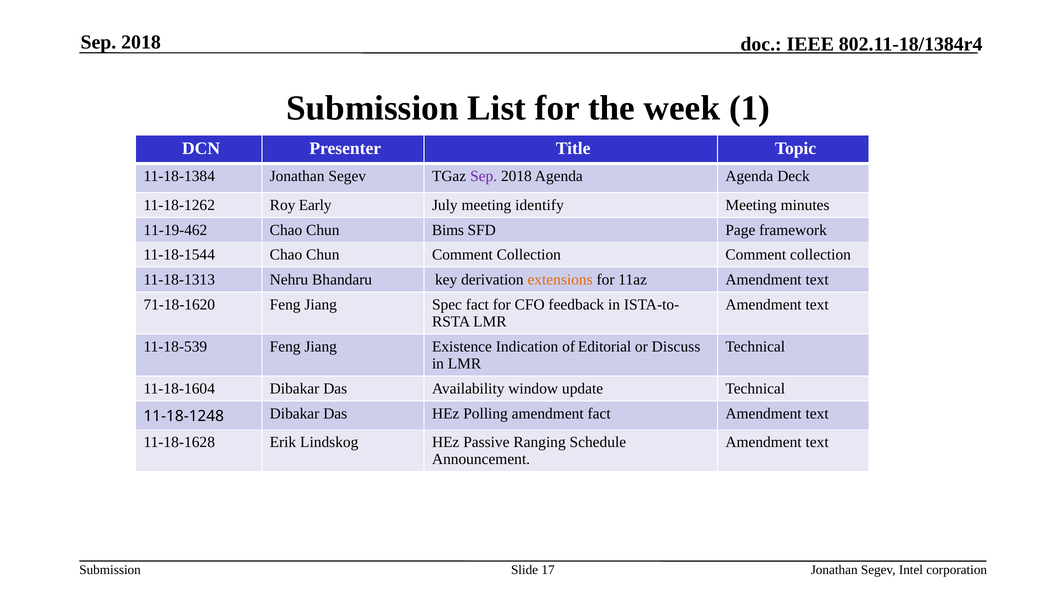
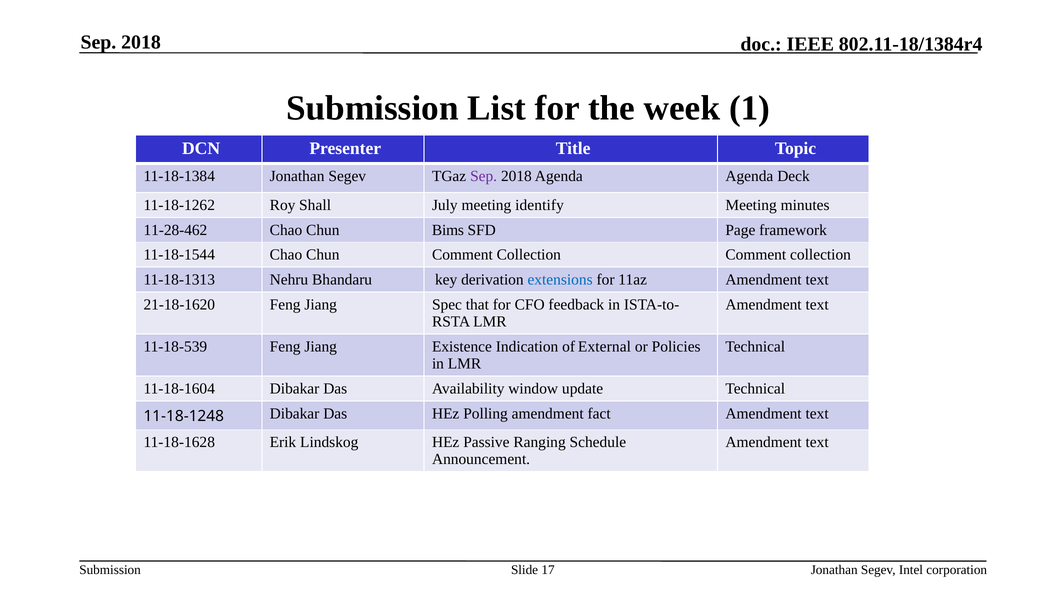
Early: Early -> Shall (315, 205)
11-19-462: 11-19-462 -> 11-28-462 (175, 230)
extensions colour: orange -> blue (560, 280)
71-18-1620: 71-18-1620 -> 21-18-1620 (179, 305)
Spec fact: fact -> that (477, 305)
Editorial: Editorial -> External (604, 347)
Discuss: Discuss -> Policies (676, 347)
